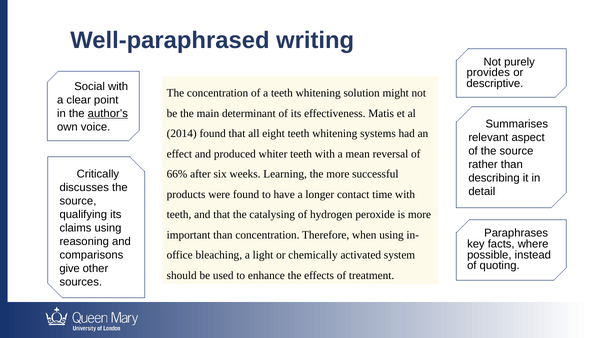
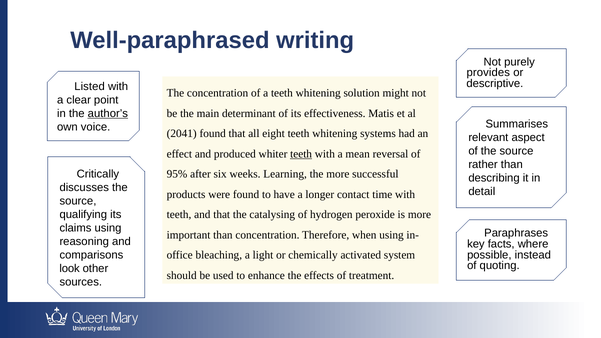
Social: Social -> Listed (90, 87)
2014: 2014 -> 2041 (182, 134)
teeth underline: none -> present (301, 154)
66%: 66% -> 95% (177, 174)
give: give -> look (70, 269)
